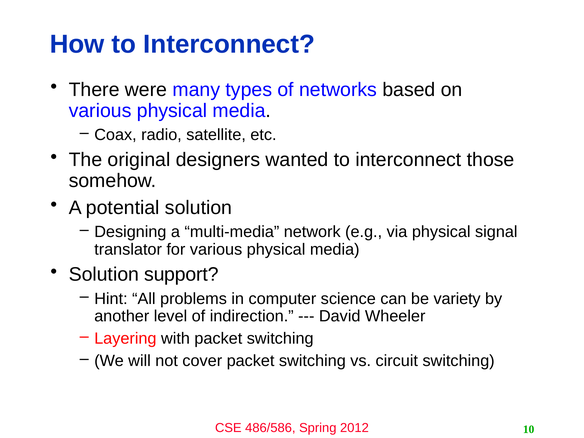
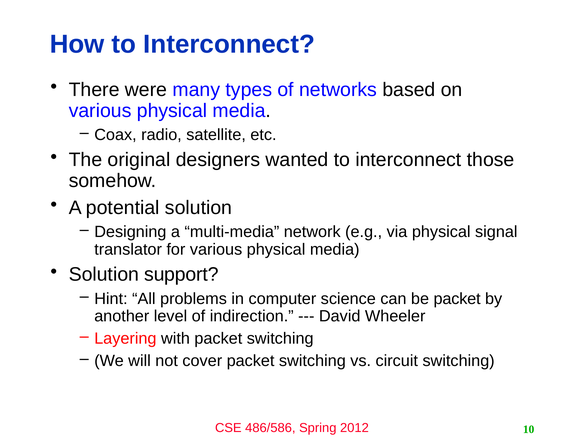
be variety: variety -> packet (457, 299)
